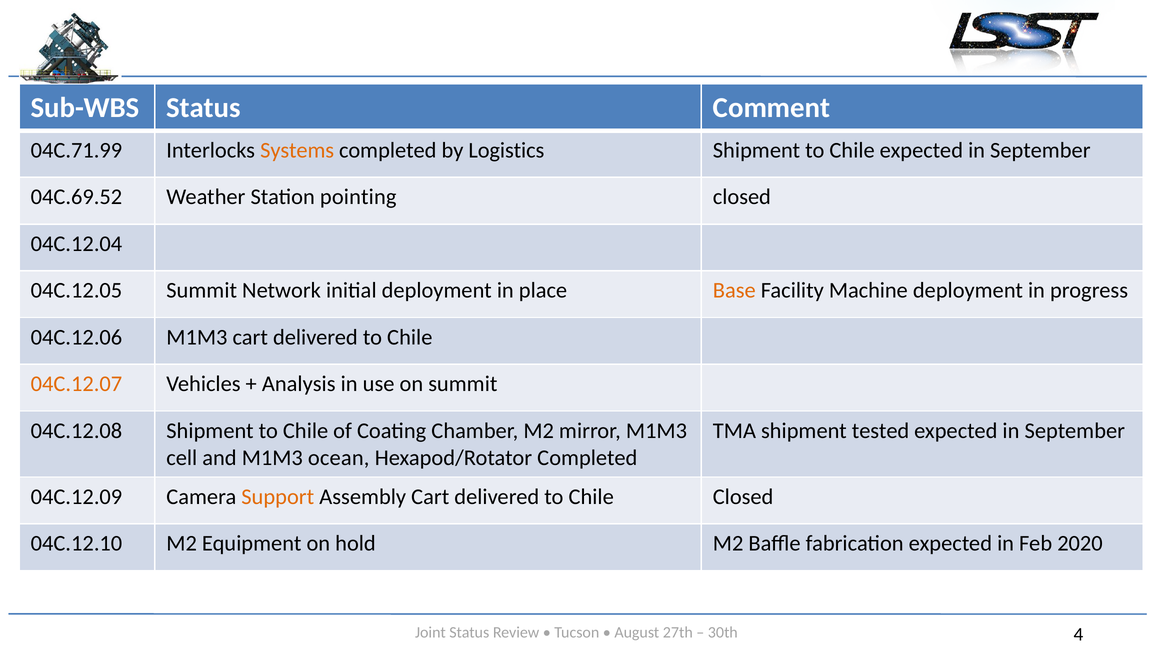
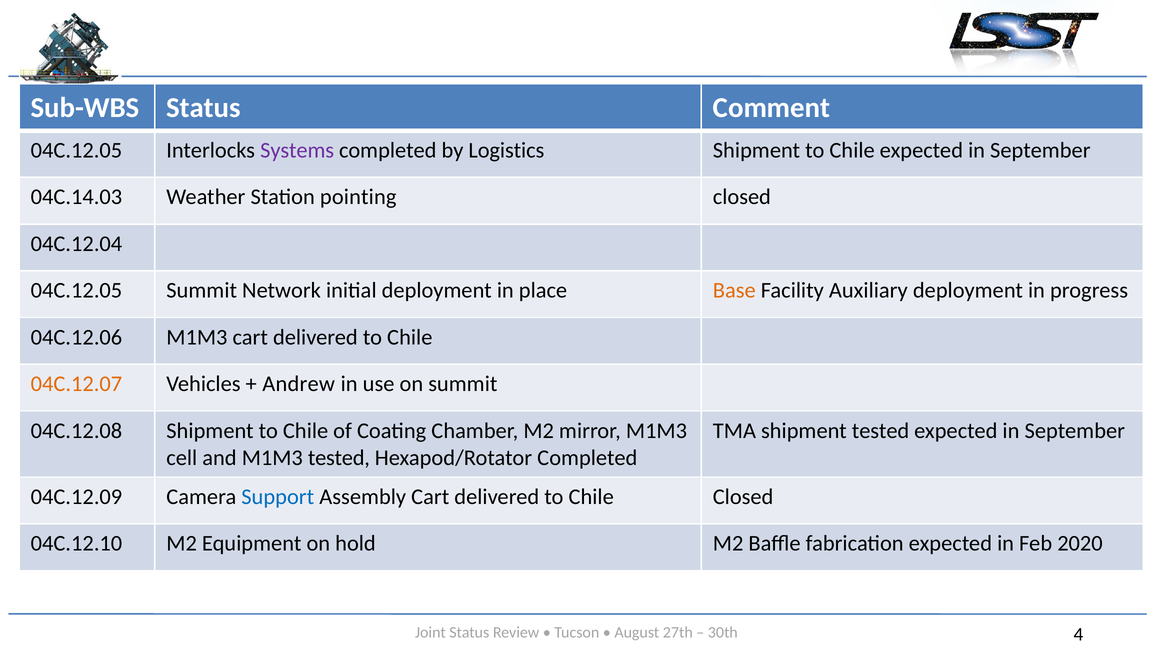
04C.71.99: 04C.71.99 -> 04C.12.05 (76, 151)
Systems colour: orange -> purple (297, 151)
04C.69.52: 04C.69.52 -> 04C.14.03 (76, 197)
Machine: Machine -> Auxiliary (868, 291)
Analysis: Analysis -> Andrew (299, 384)
M1M3 ocean: ocean -> tested (339, 458)
Support colour: orange -> blue (278, 497)
